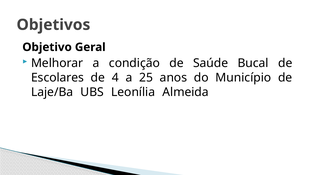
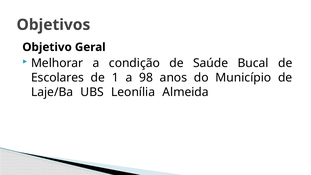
4: 4 -> 1 (115, 78)
25: 25 -> 98 (146, 78)
